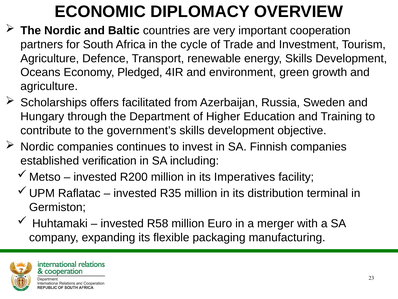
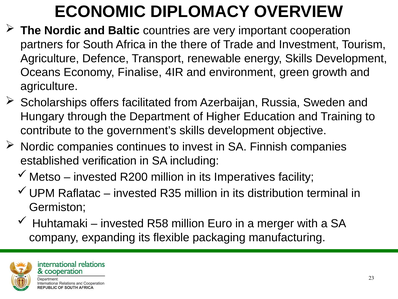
cycle: cycle -> there (194, 44)
Pledged: Pledged -> Finalise (140, 72)
